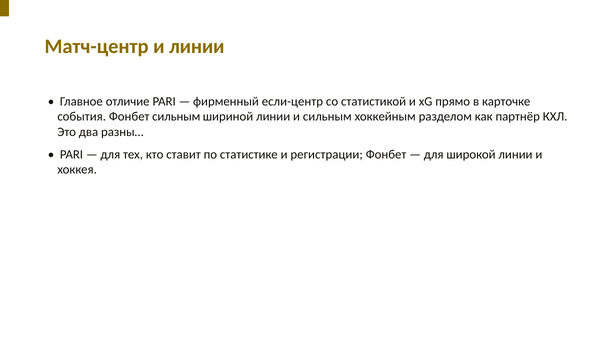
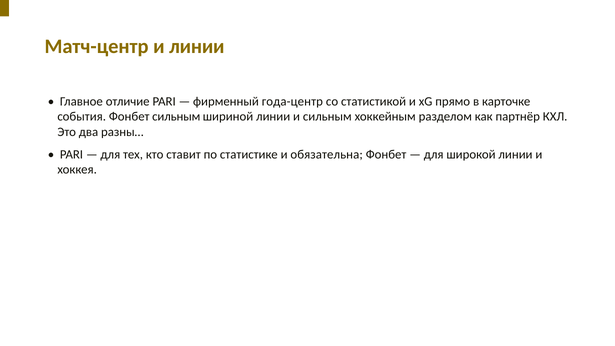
если-центр: если-центр -> года-центр (292, 101)
регистрации: регистрации -> обязательна (327, 154)
